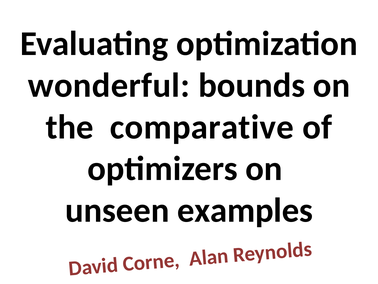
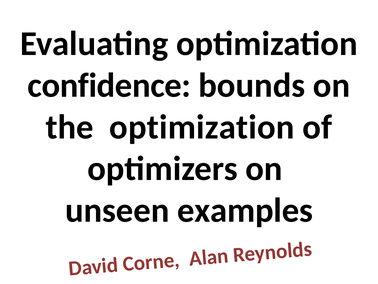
wonderful: wonderful -> confidence (109, 85)
the comparative: comparative -> optimization (202, 127)
